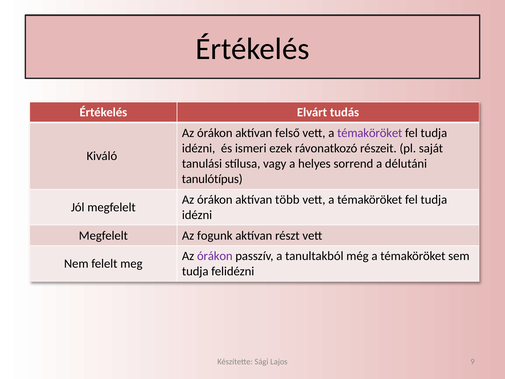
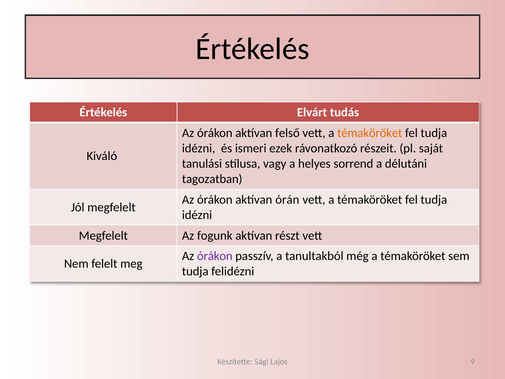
témaköröket colour: purple -> orange (370, 133)
tanulótípus: tanulótípus -> tagozatban (212, 179)
több: több -> órán (287, 199)
